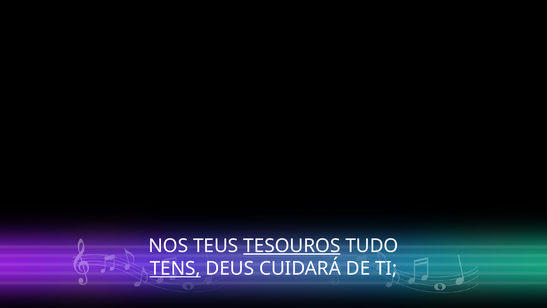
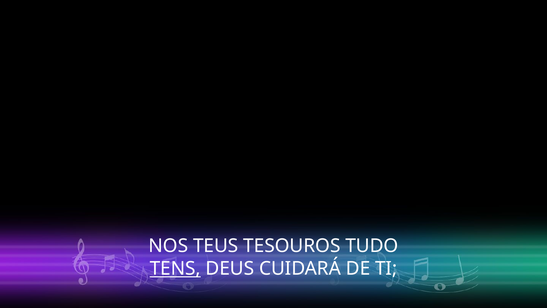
TESOUROS underline: present -> none (292, 246)
